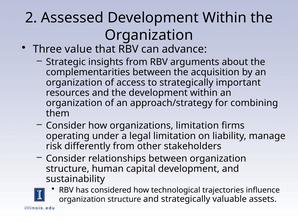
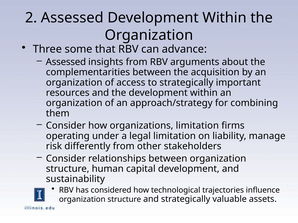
value: value -> some (79, 49)
Strategic: Strategic -> Assessed (66, 62)
